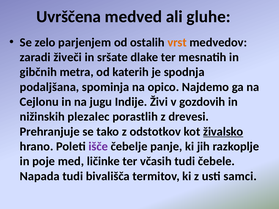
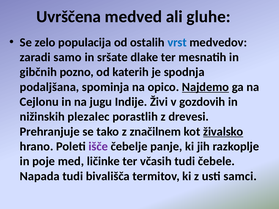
parjenjem: parjenjem -> populacija (85, 42)
vrst colour: orange -> blue (177, 42)
živeči: živeči -> samo (68, 57)
metra: metra -> pozno (77, 72)
Najdemo underline: none -> present (205, 87)
odstotkov: odstotkov -> značilnem (155, 132)
